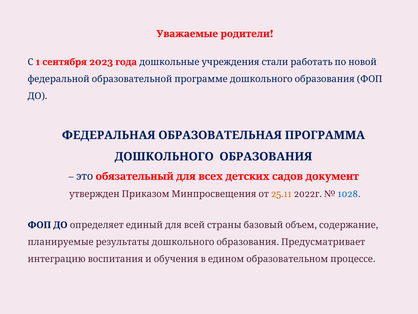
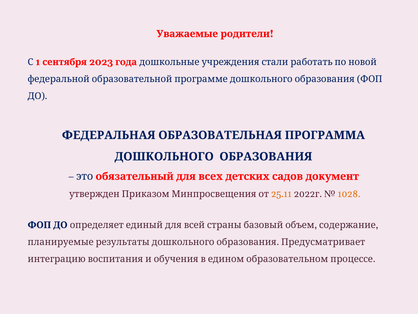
1028 colour: blue -> orange (349, 194)
